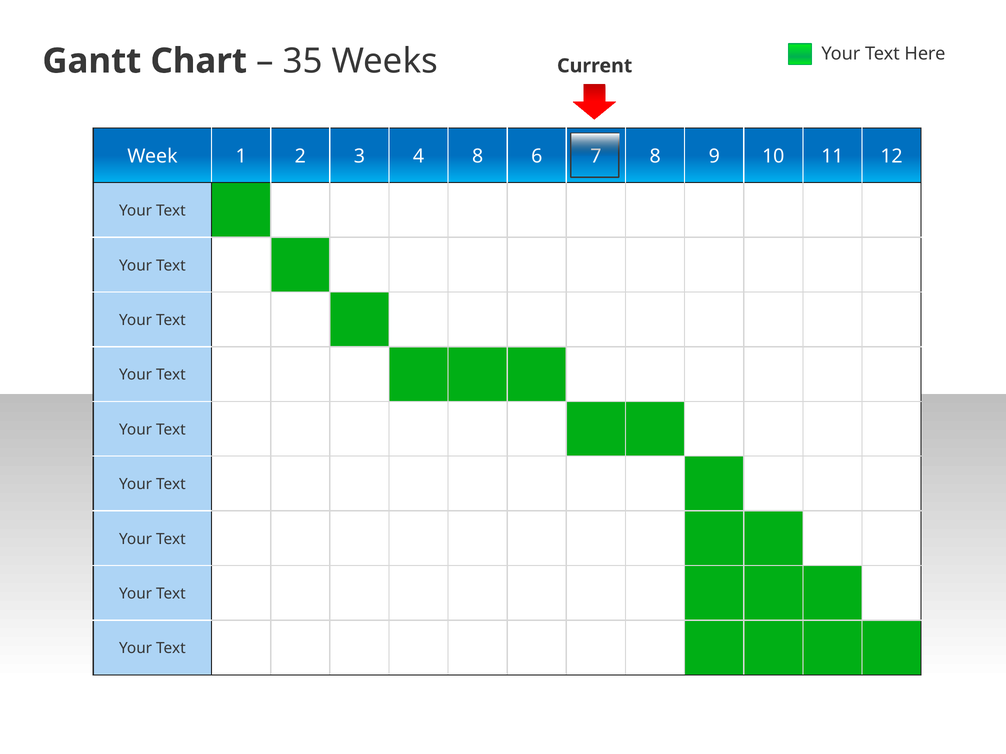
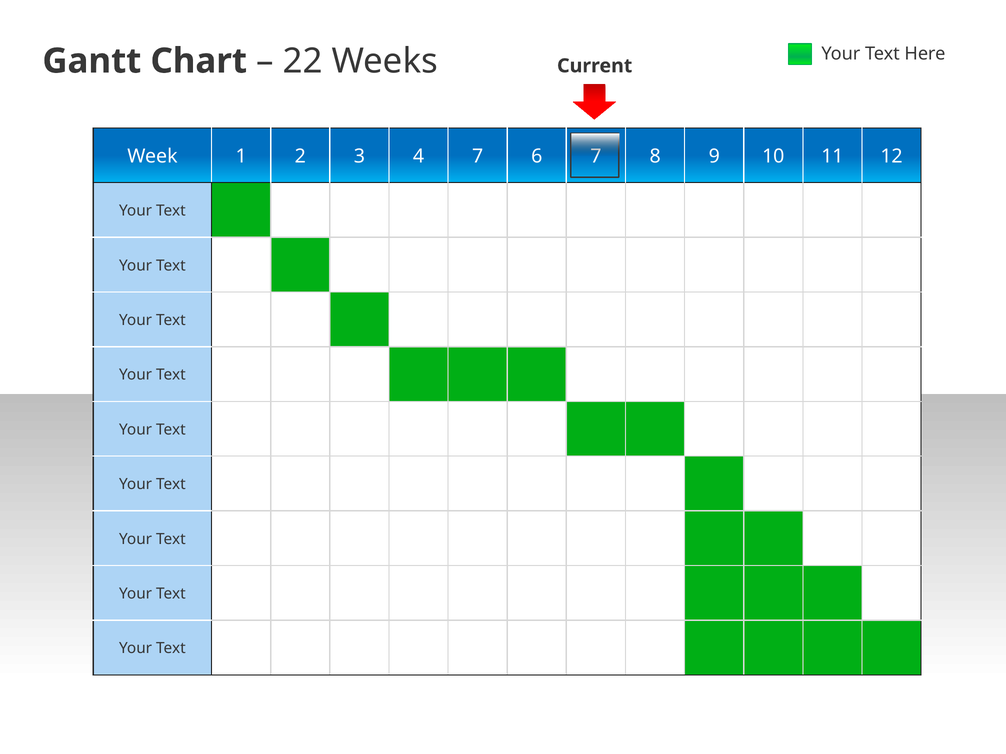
35: 35 -> 22 (303, 61)
4 8: 8 -> 7 (478, 156)
